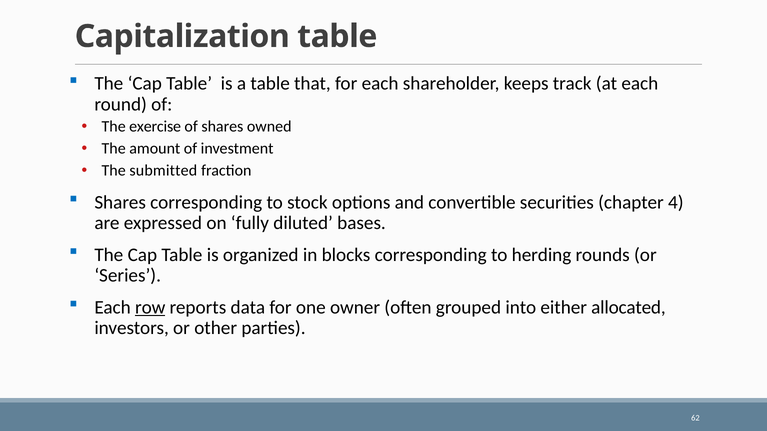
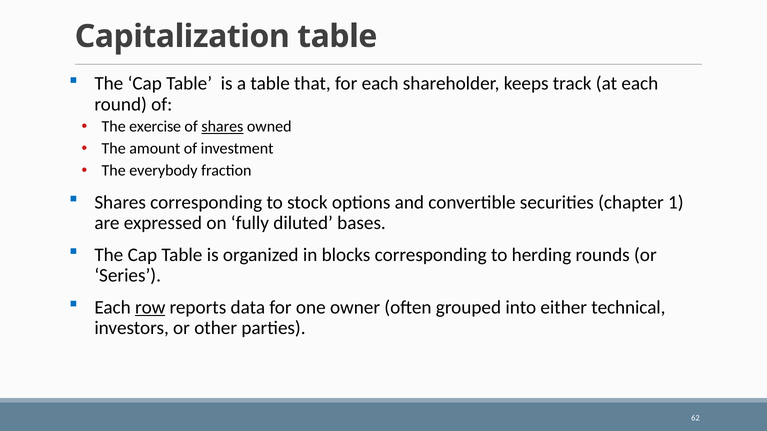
shares underline: none -> present (222, 127)
submitted: submitted -> everybody (163, 171)
4: 4 -> 1 (676, 202)
allocated: allocated -> technical (628, 308)
